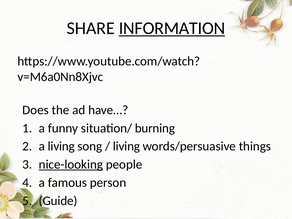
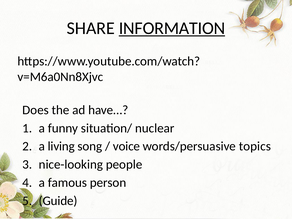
burning: burning -> nuclear (155, 128)
living: living -> voice (126, 146)
things: things -> topics (255, 146)
nice-looking underline: present -> none (71, 164)
